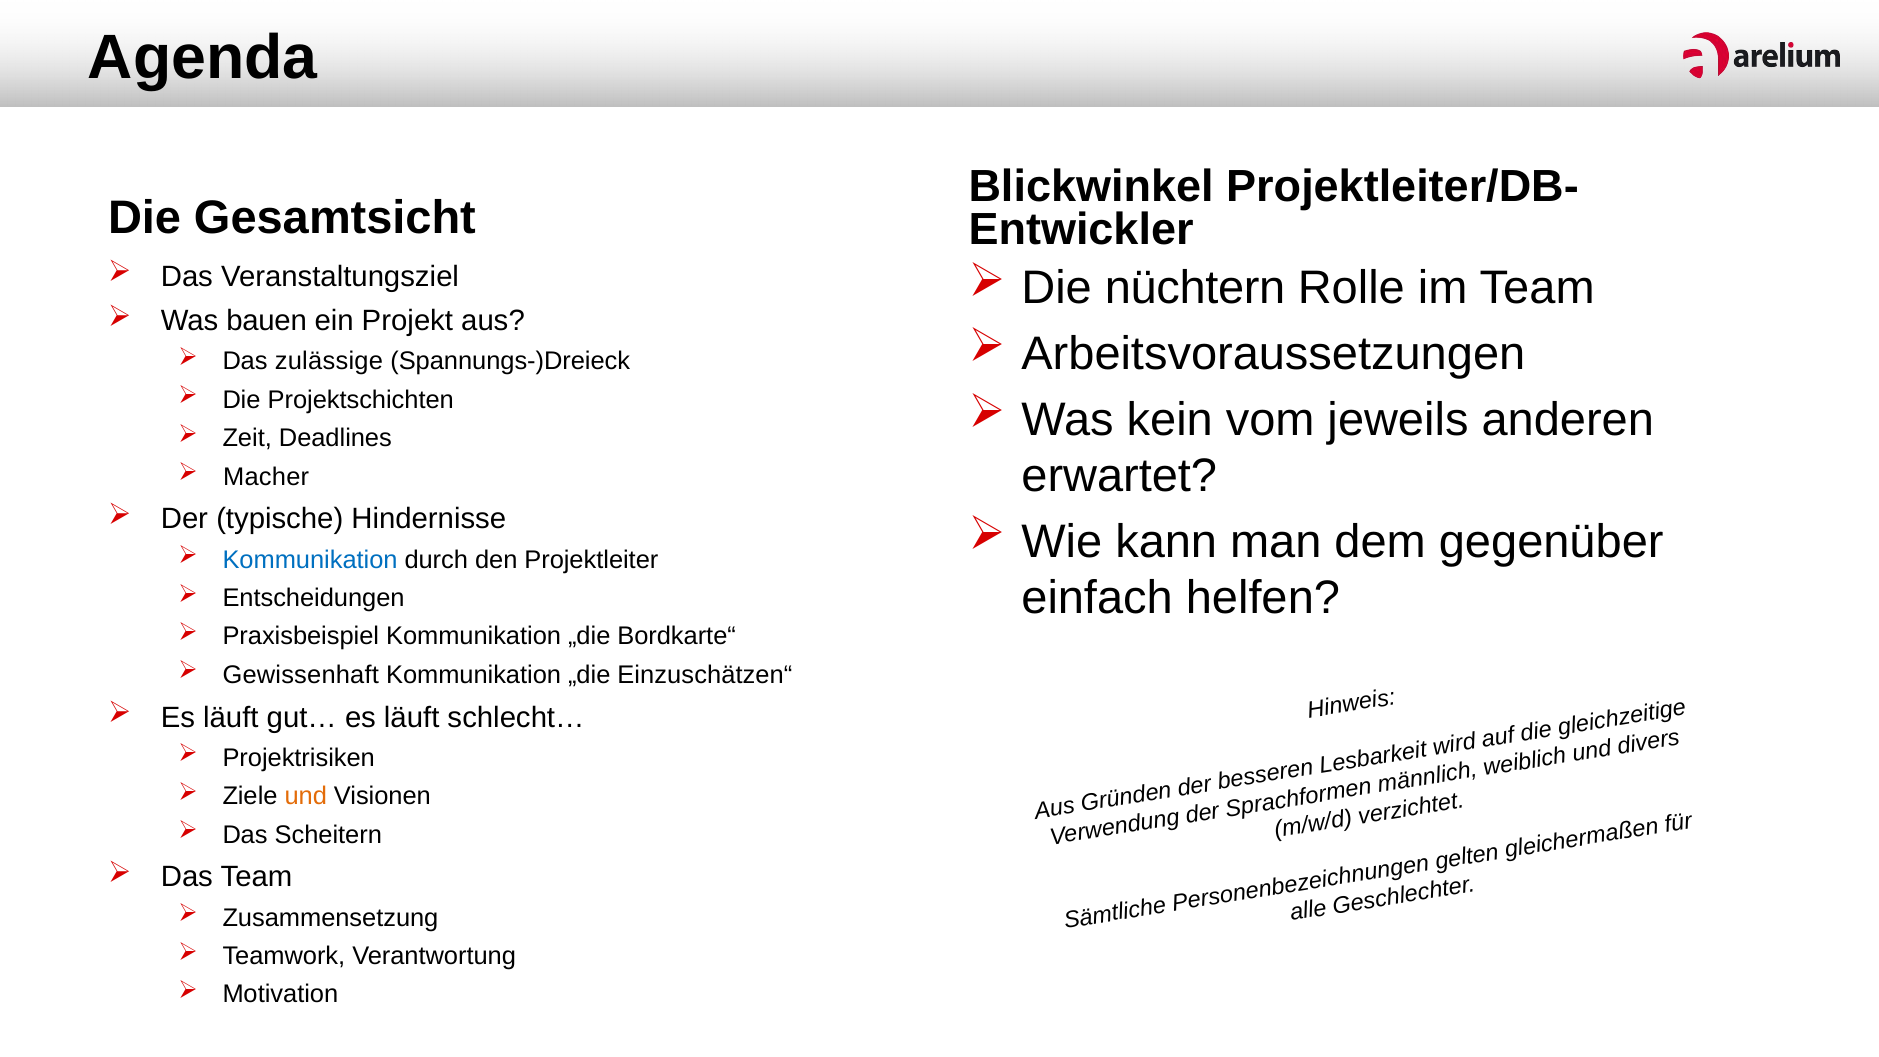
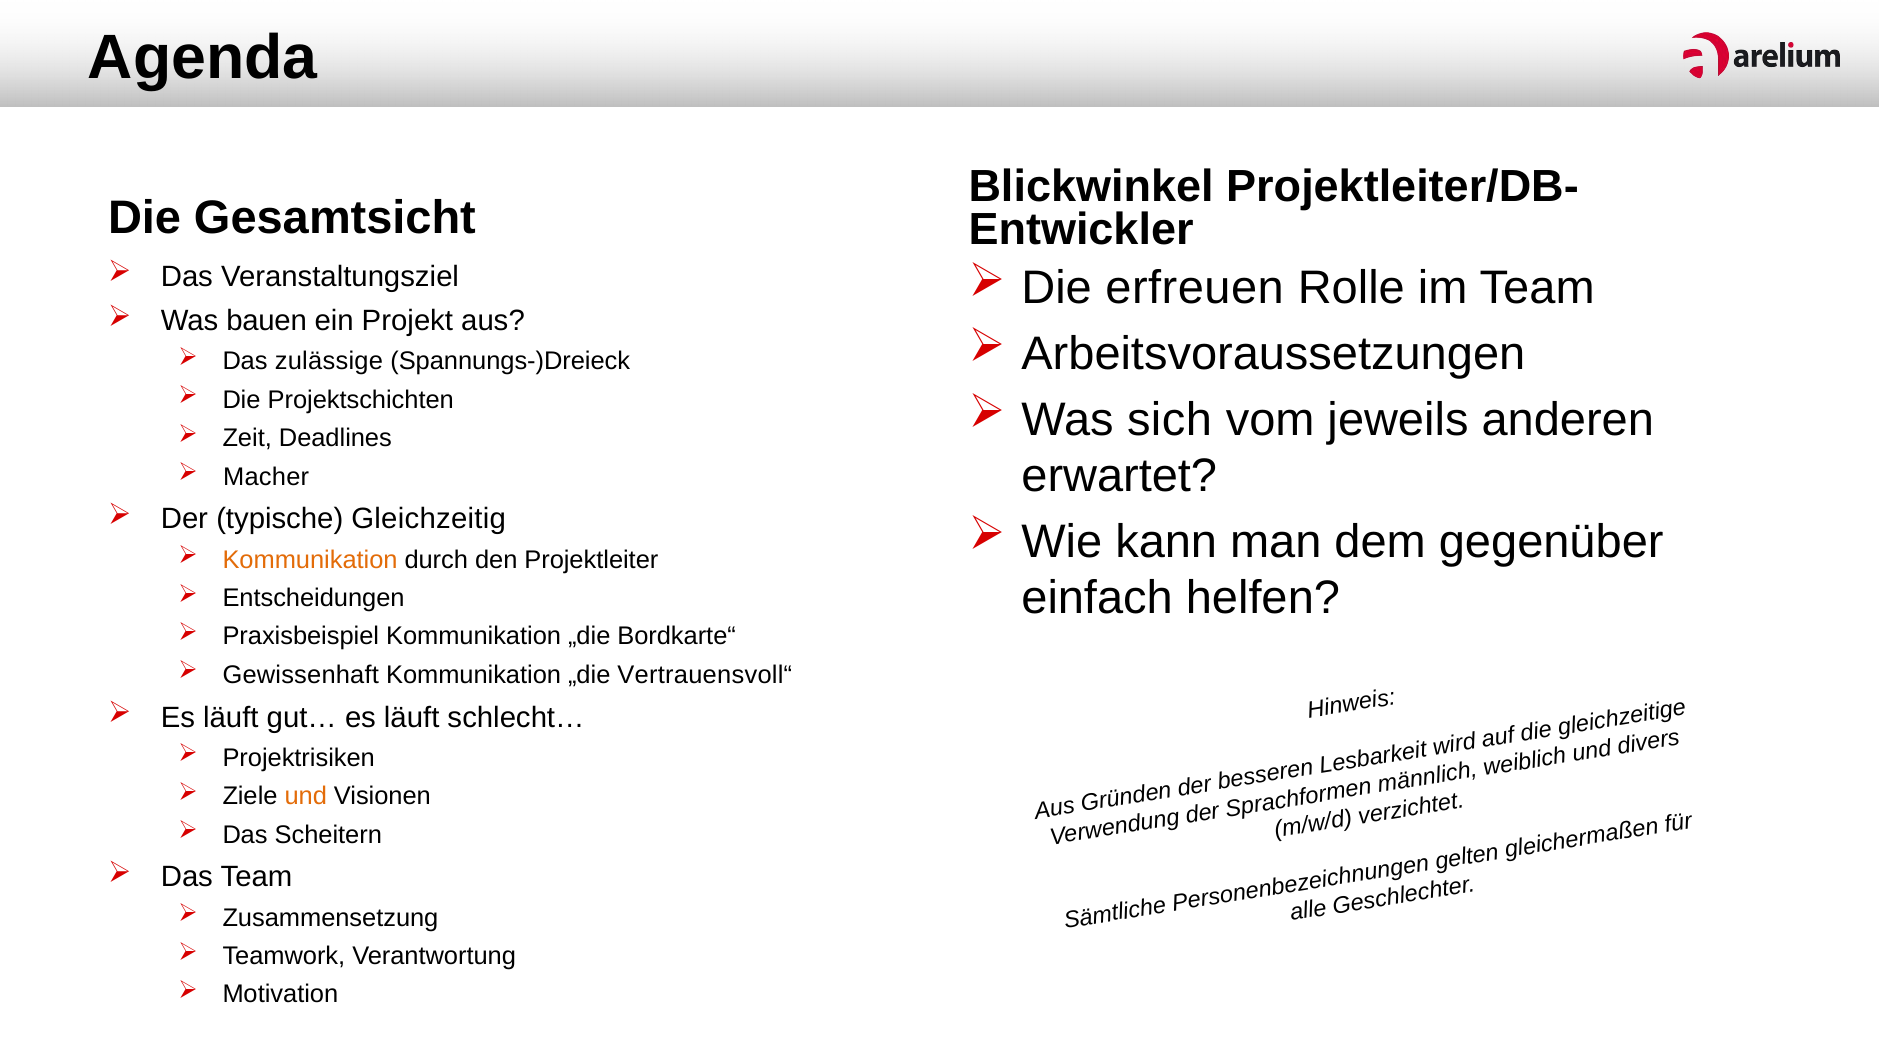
nüchtern: nüchtern -> erfreuen (1195, 288)
kein: kein -> sich (1170, 420)
Hindernisse: Hindernisse -> Gleichzeitig (429, 519)
Kommunikation colour: blue -> orange (310, 560)
Einzuschätzen“: Einzuschätzen“ -> Vertrauensvoll“ (705, 675)
